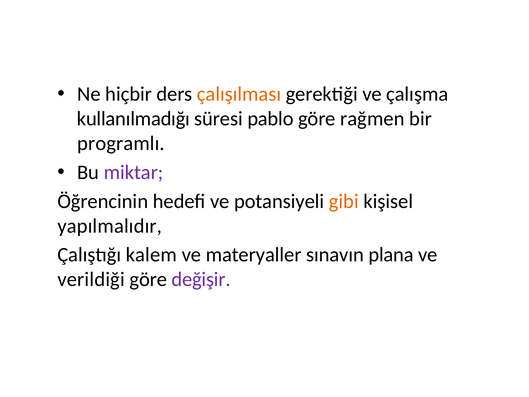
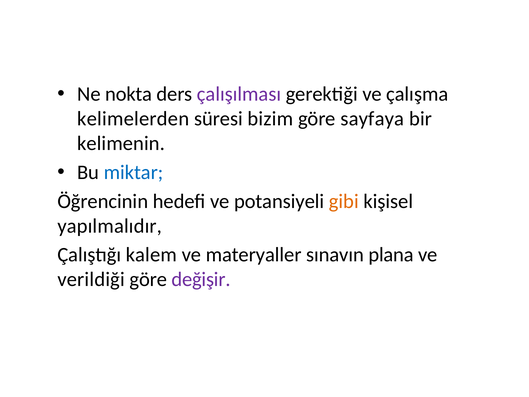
hiçbir: hiçbir -> nokta (129, 94)
çalışılması colour: orange -> purple (239, 94)
kullanılmadığı: kullanılmadığı -> kelimelerden (133, 119)
pablo: pablo -> bizim (270, 119)
rağmen: rağmen -> sayfaya (372, 119)
programlı: programlı -> kelimenin (121, 143)
miktar colour: purple -> blue (134, 172)
